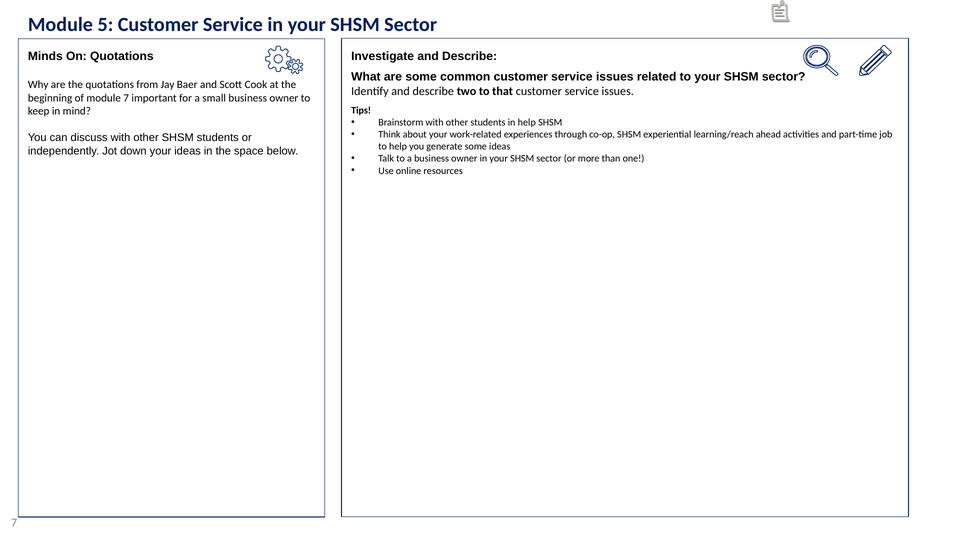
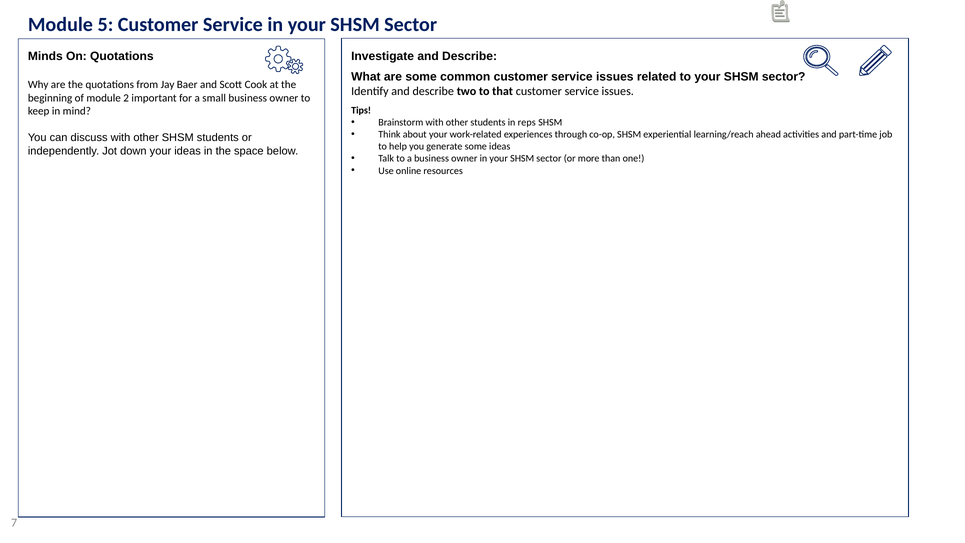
module 7: 7 -> 2 (126, 98)
in help: help -> reps (527, 122)
